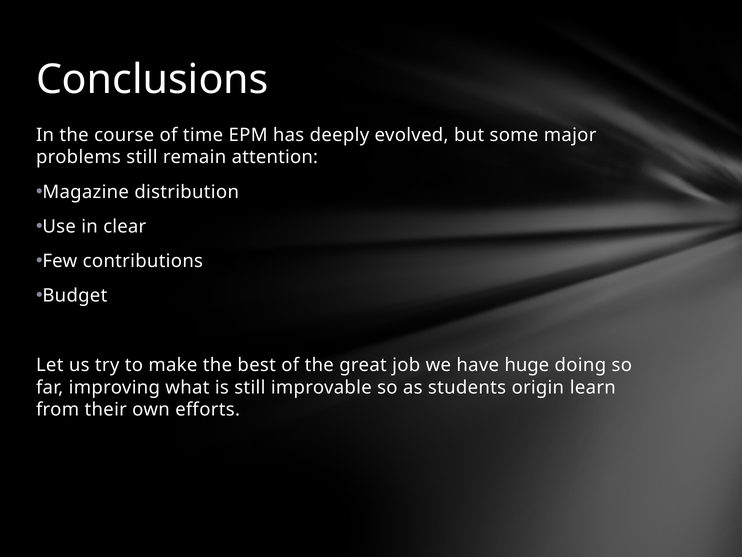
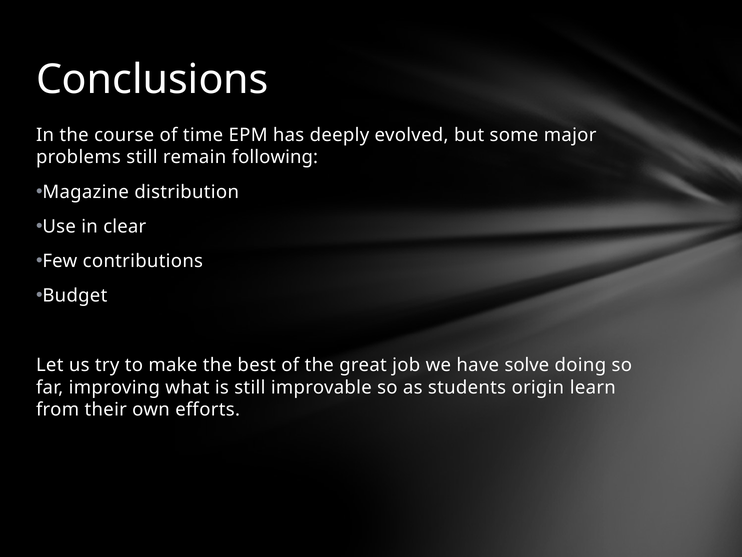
attention: attention -> following (275, 157)
huge: huge -> solve (527, 365)
